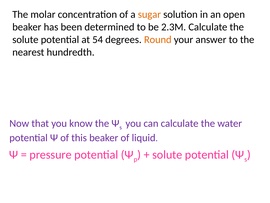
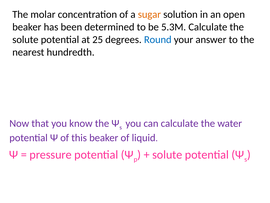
2.3M: 2.3M -> 5.3M (174, 27)
54: 54 -> 25 (98, 40)
Round colour: orange -> blue (158, 40)
